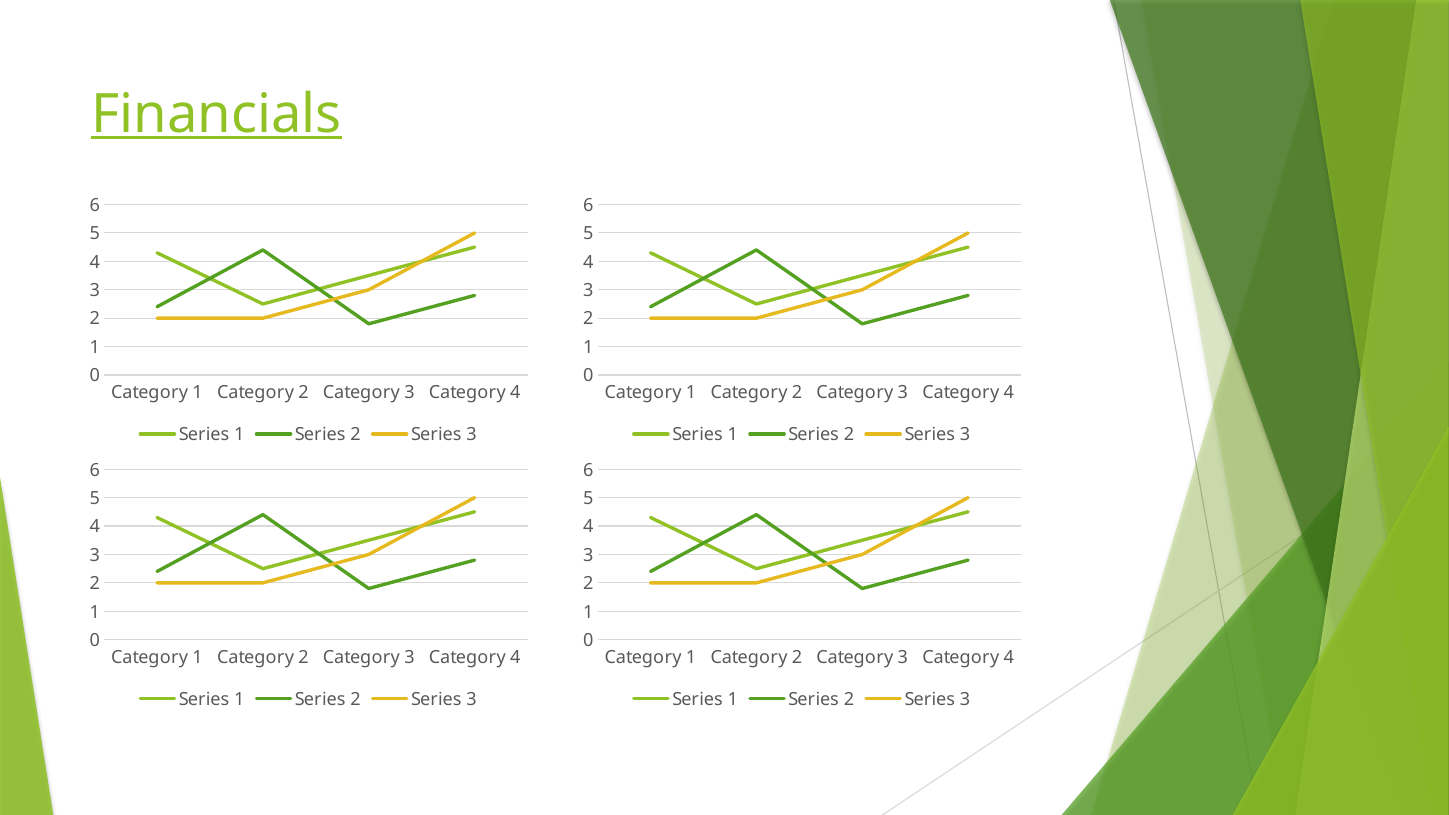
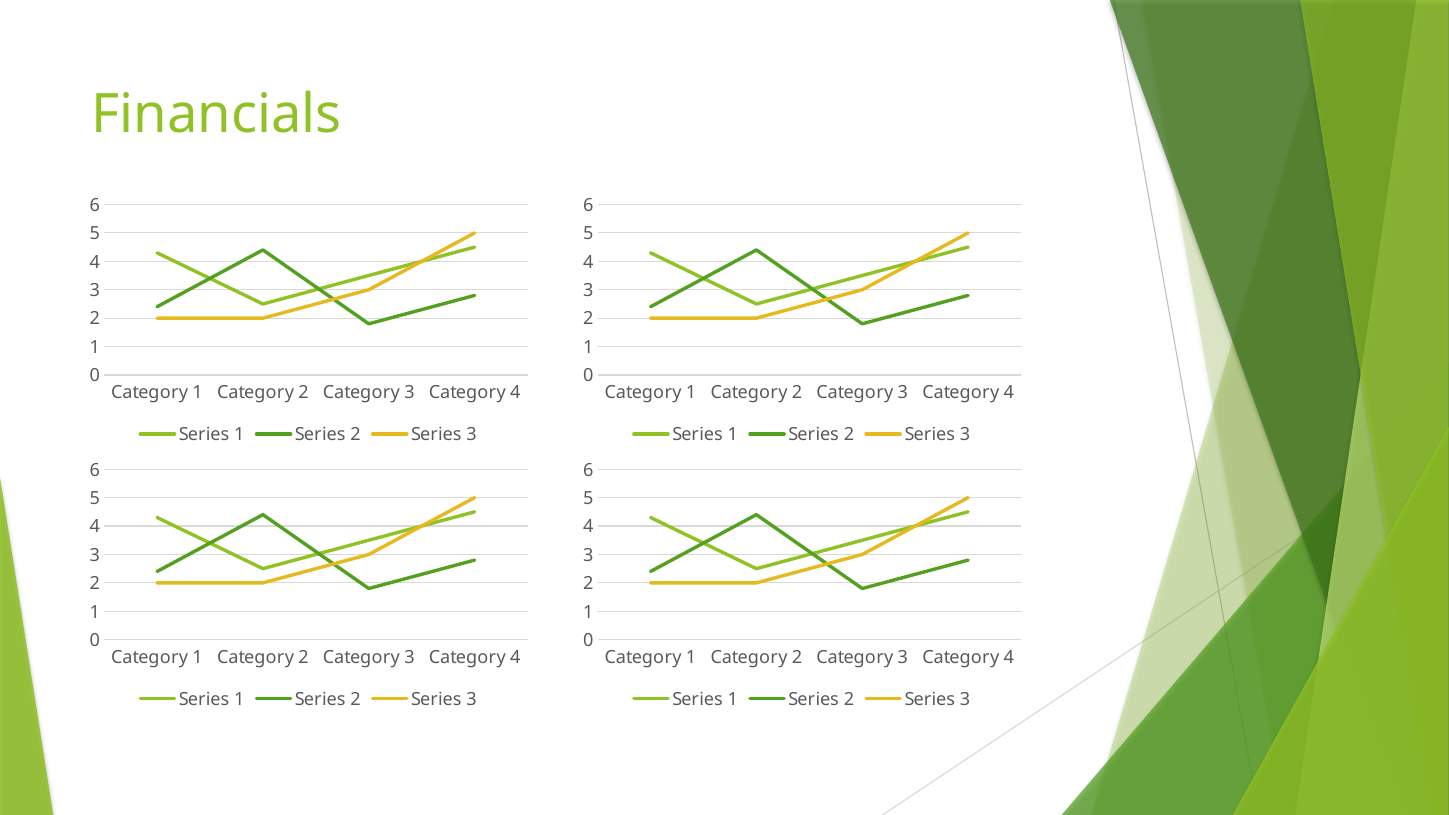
Financials underline: present -> none (217, 114)
